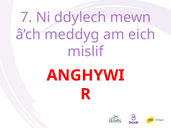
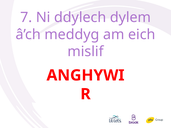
mewn: mewn -> dylem (130, 17)
